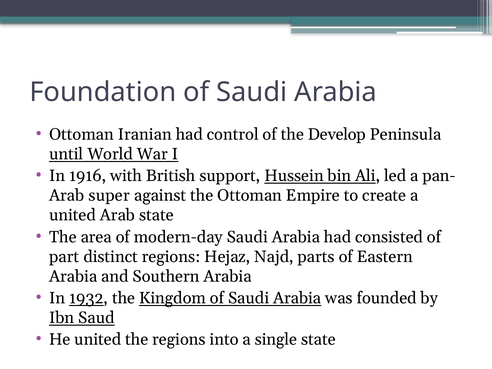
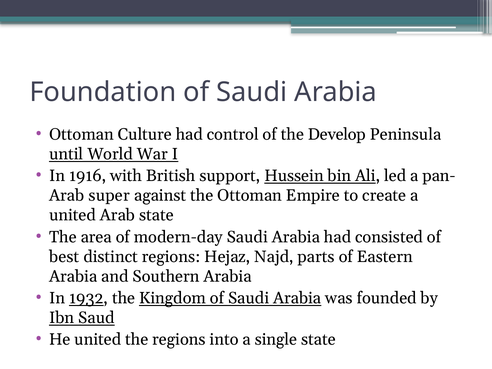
Iranian: Iranian -> Culture (145, 134)
part: part -> best (64, 257)
